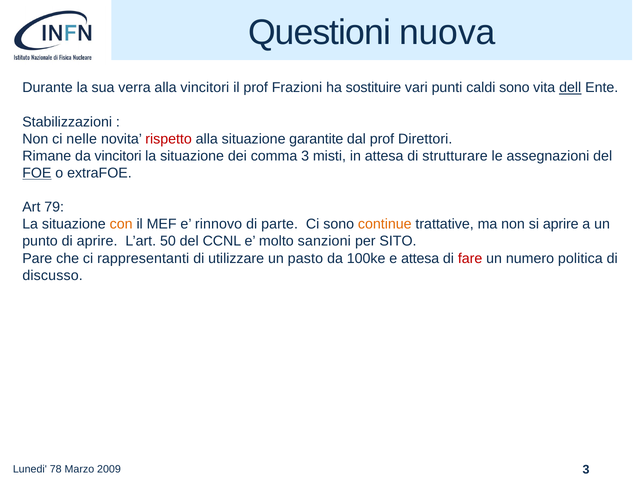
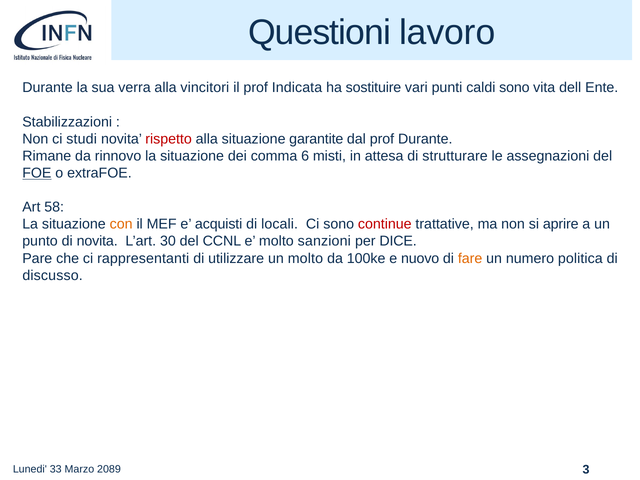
nuova: nuova -> lavoro (447, 33)
Frazioni: Frazioni -> Indicata (297, 88)
dell underline: present -> none (570, 88)
nelle: nelle -> studi (82, 139)
prof Direttori: Direttori -> Durante (425, 139)
da vincitori: vincitori -> rinnovo (118, 156)
comma 3: 3 -> 6 (305, 156)
79: 79 -> 58 (54, 207)
rinnovo: rinnovo -> acquisti (219, 224)
parte: parte -> locali (280, 224)
continue colour: orange -> red (385, 224)
di aprire: aprire -> novita (97, 241)
50: 50 -> 30 (168, 241)
SITO: SITO -> DICE (398, 241)
un pasto: pasto -> molto (305, 258)
e attesa: attesa -> nuovo (420, 258)
fare colour: red -> orange (470, 258)
78: 78 -> 33 (56, 469)
2009: 2009 -> 2089 (109, 469)
